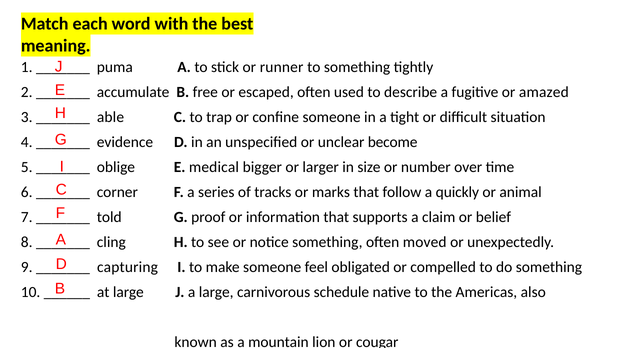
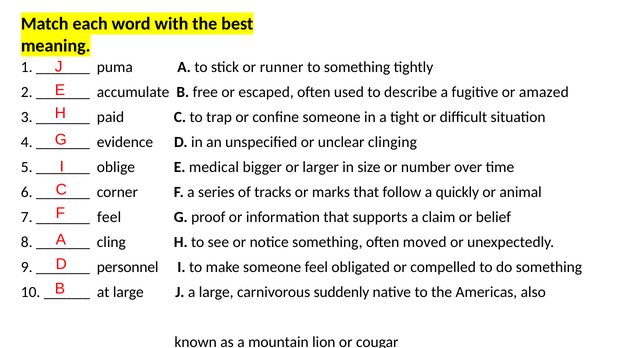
able: able -> paid (111, 117)
become: become -> clinging (392, 142)
told: told -> feel (109, 217)
capturing: capturing -> personnel (128, 267)
schedule: schedule -> suddenly (341, 292)
